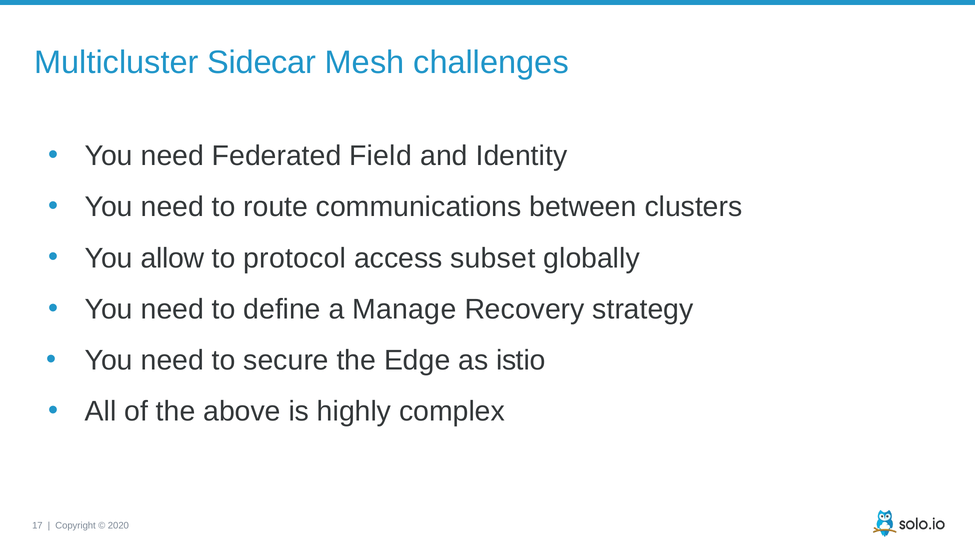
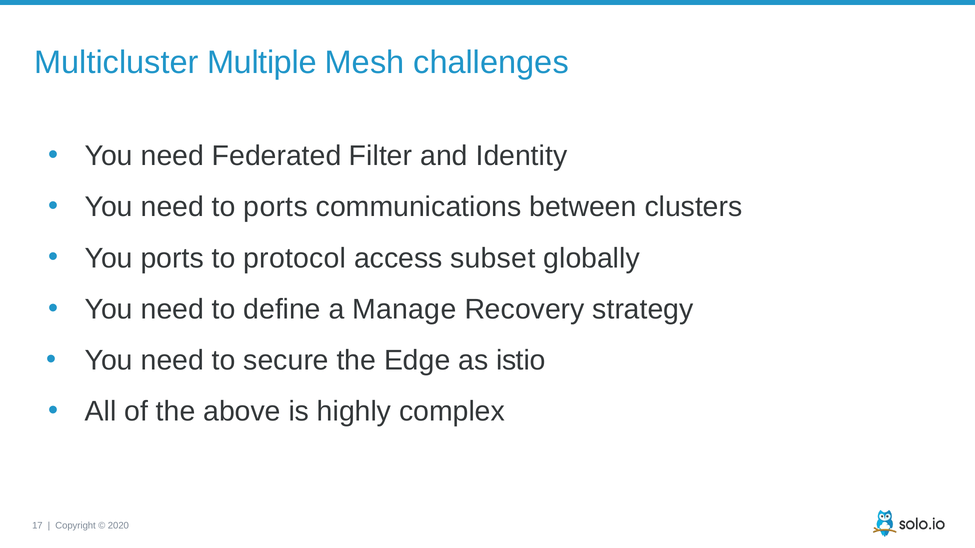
Sidecar: Sidecar -> Multiple (262, 63)
Field: Field -> Filter (381, 156)
to route: route -> ports (276, 207)
You allow: allow -> ports (172, 258)
